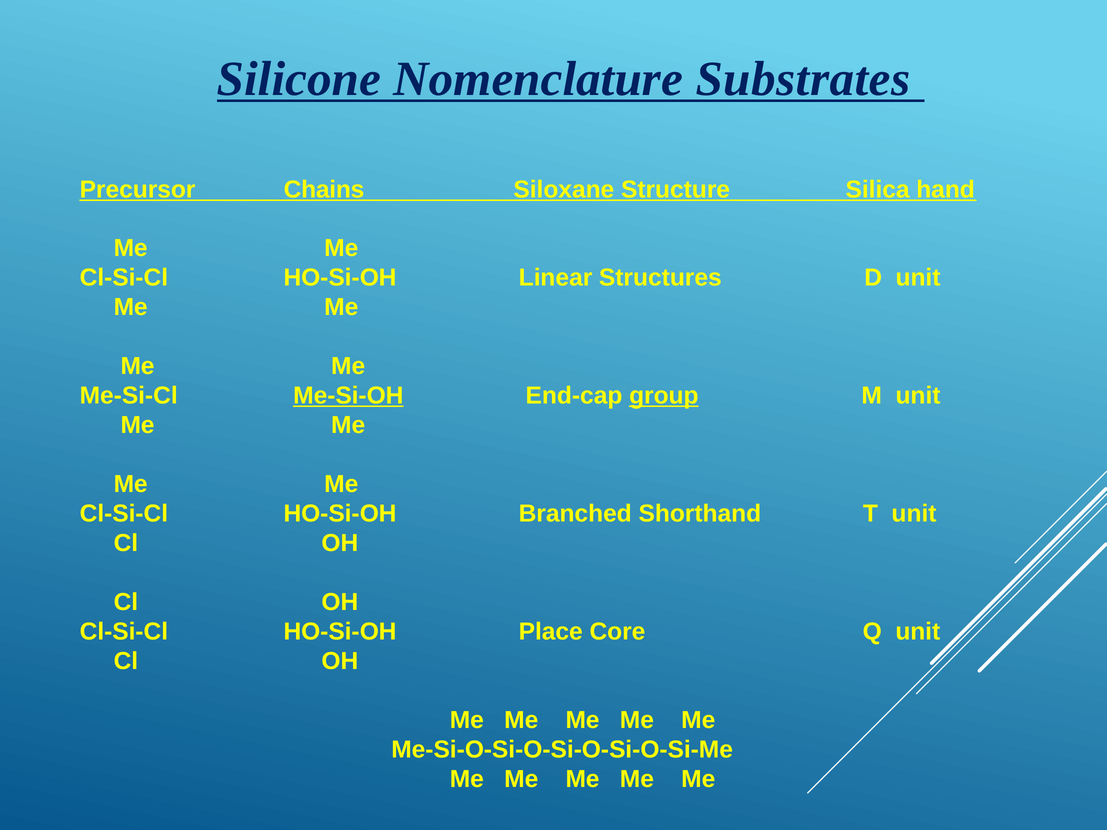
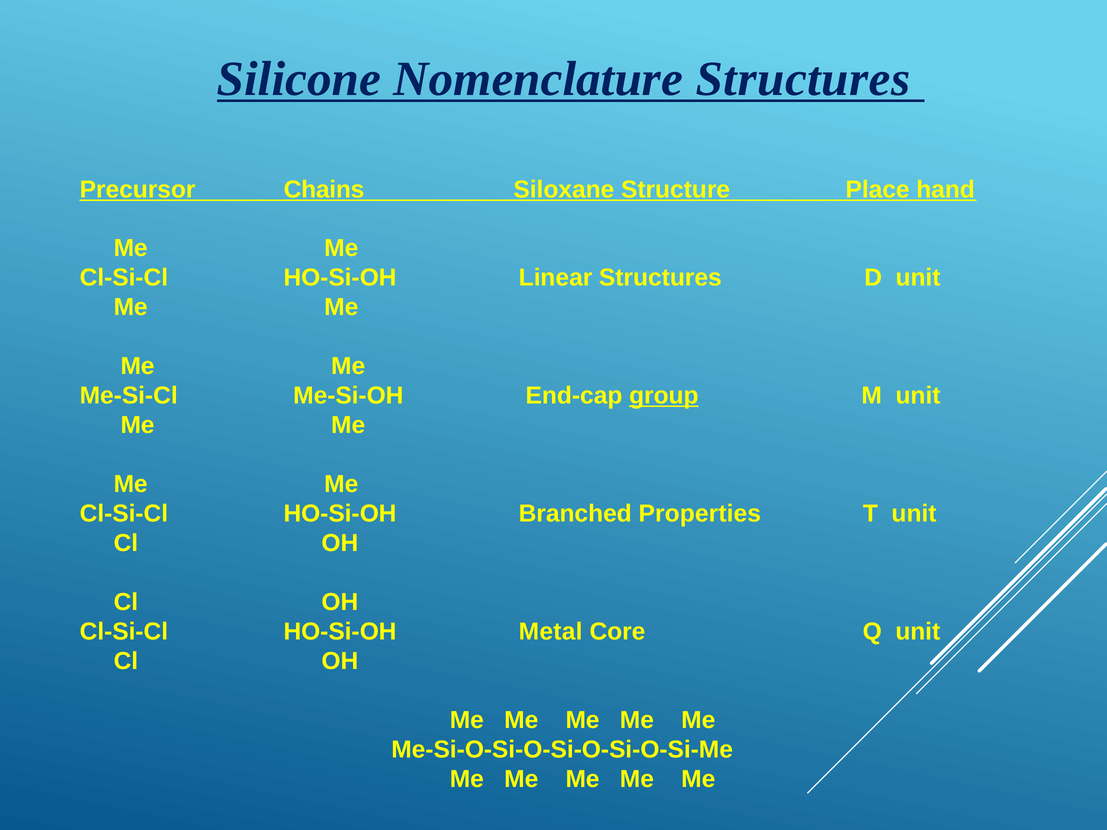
Nomenclature Substrates: Substrates -> Structures (803, 79)
Silica: Silica -> Place (878, 189)
Me-Si-OH underline: present -> none (348, 396)
Shorthand: Shorthand -> Properties (700, 514)
Place: Place -> Metal (551, 632)
